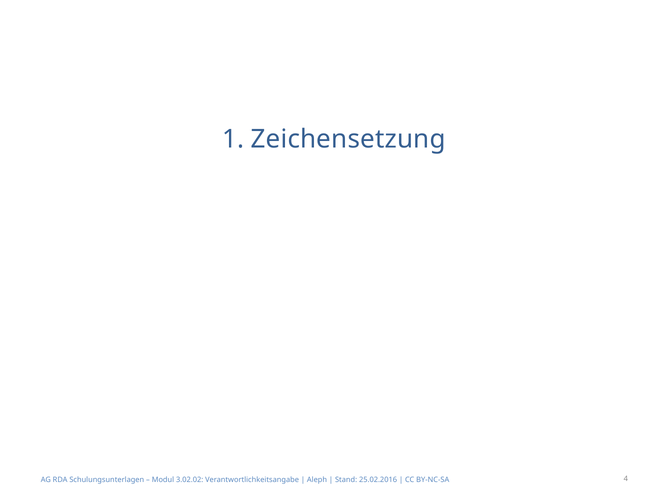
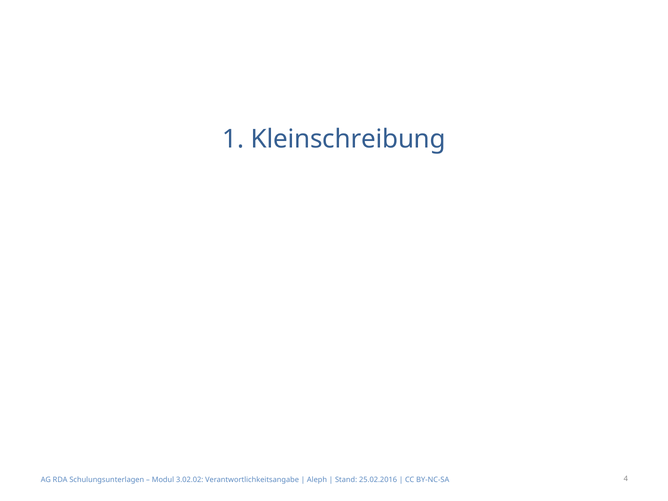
Zeichensetzung: Zeichensetzung -> Kleinschreibung (348, 139)
